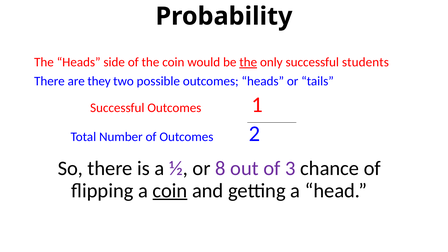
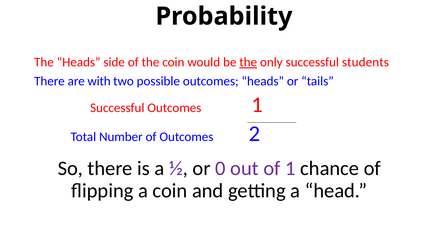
they: they -> with (99, 81)
8: 8 -> 0 (220, 168)
of 3: 3 -> 1 (290, 168)
coin underline: present -> none (170, 191)
